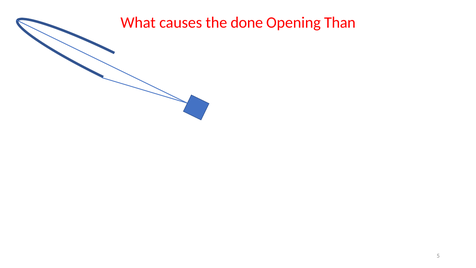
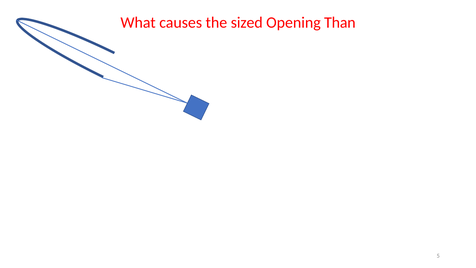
done: done -> sized (247, 22)
